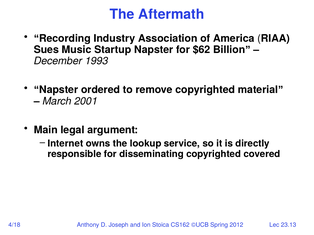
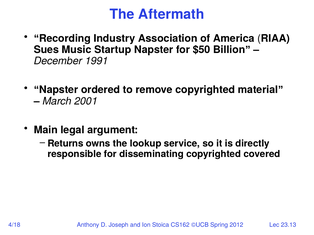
$62: $62 -> $50 (202, 50)
1993: 1993 -> 1991 (97, 61)
Internet: Internet -> Returns (65, 144)
